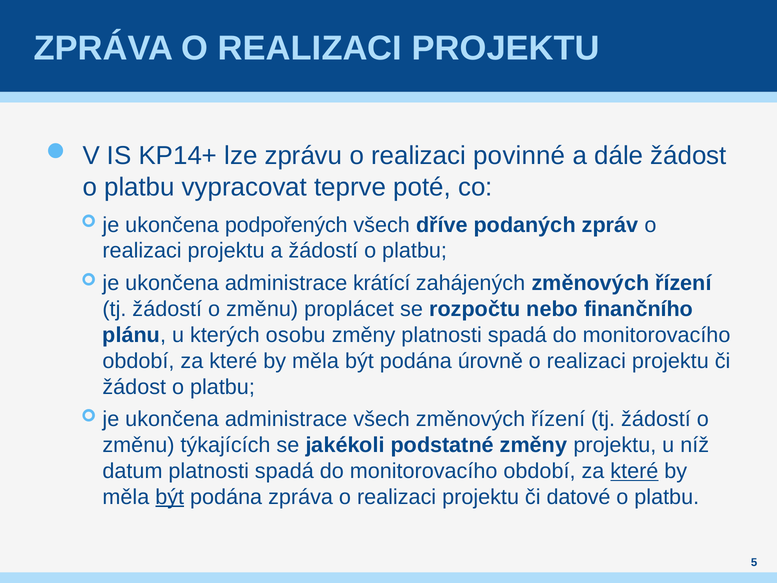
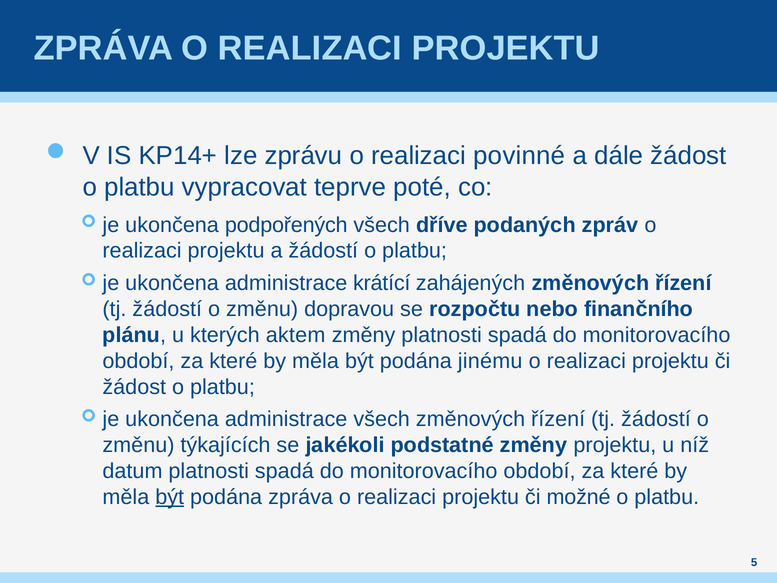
proplácet: proplácet -> dopravou (349, 309)
osobu: osobu -> aktem (296, 335)
úrovně: úrovně -> jinému (490, 361)
které underline: present -> none (634, 471)
datové: datové -> možné (579, 497)
